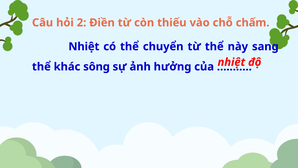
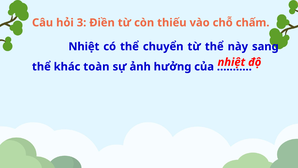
2: 2 -> 3 (82, 23)
sông: sông -> toàn (96, 67)
